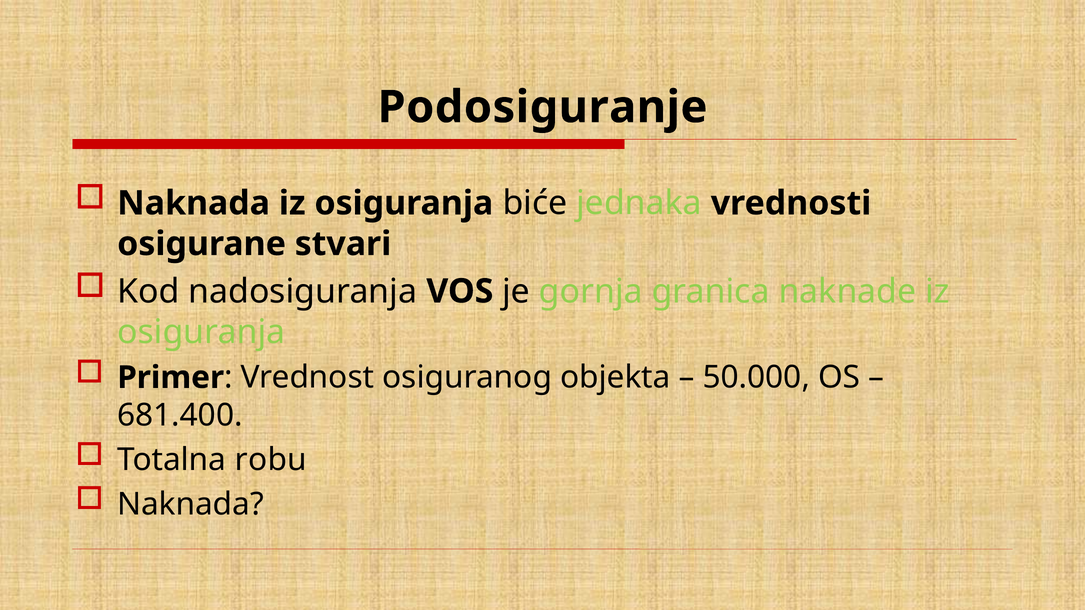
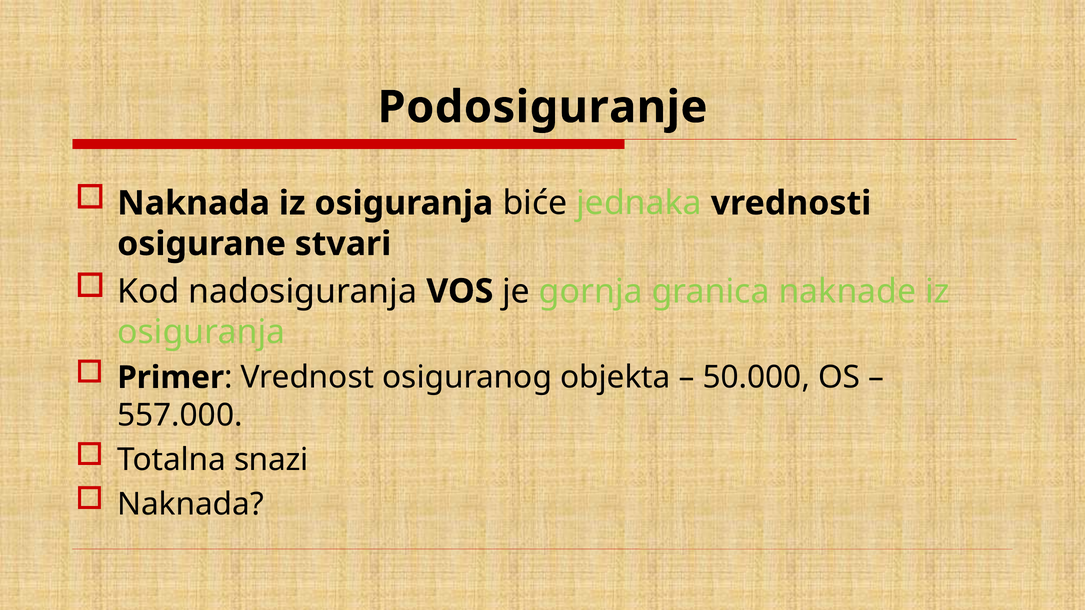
681.400: 681.400 -> 557.000 (180, 416)
robu: robu -> snazi (271, 460)
